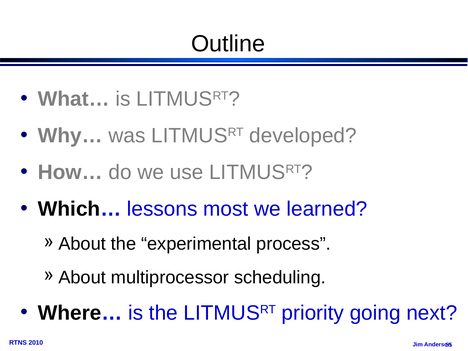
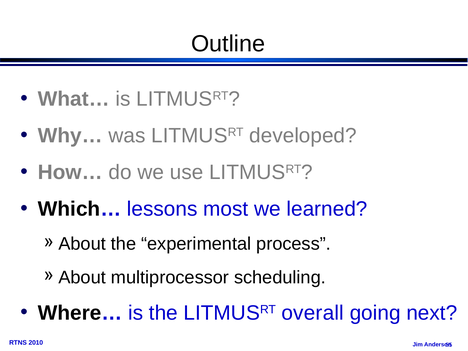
priority: priority -> overall (313, 313)
